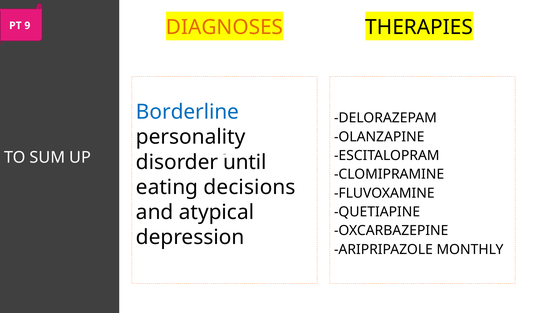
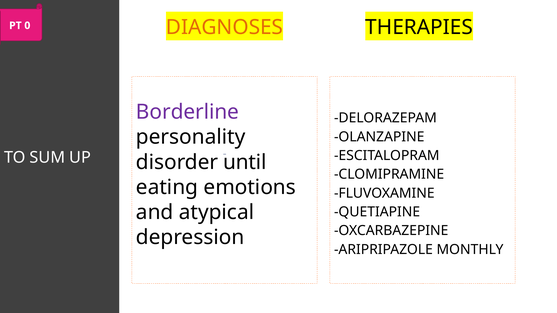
9: 9 -> 0 (27, 26)
Borderline colour: blue -> purple (188, 112)
decisions: decisions -> emotions (250, 187)
